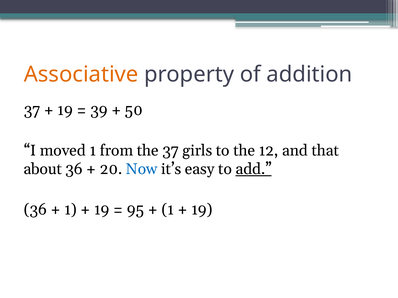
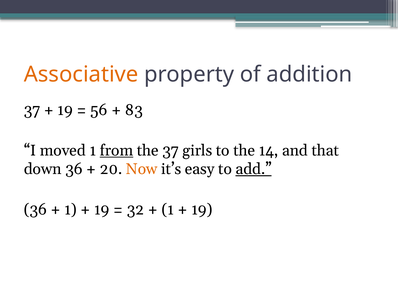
39: 39 -> 56 (99, 110)
50: 50 -> 83 (134, 110)
from underline: none -> present (117, 151)
12: 12 -> 14 (269, 151)
about: about -> down (43, 169)
Now colour: blue -> orange (142, 169)
95: 95 -> 32 (135, 210)
